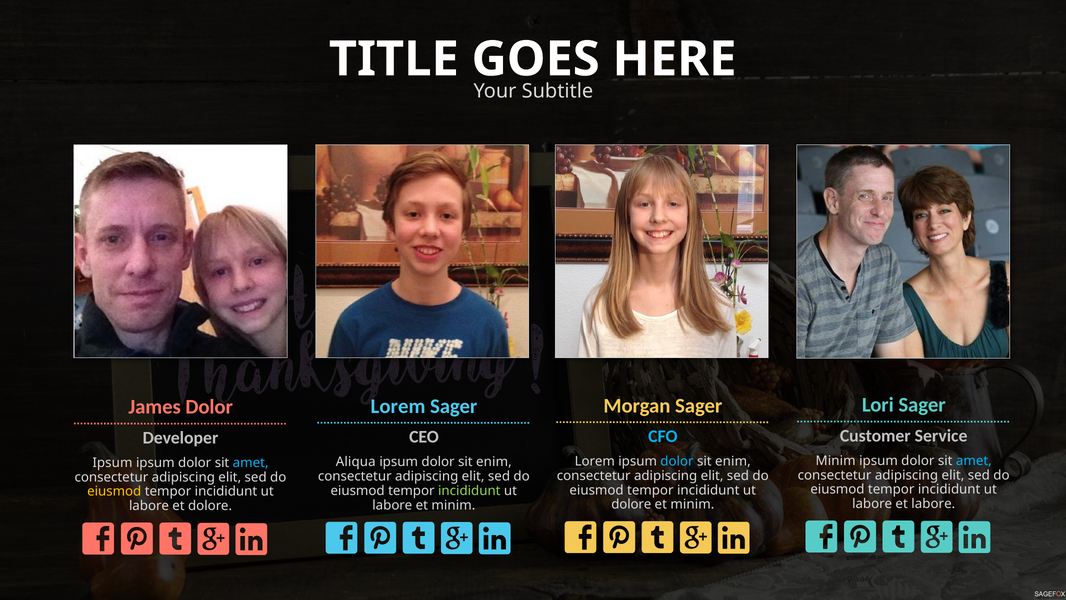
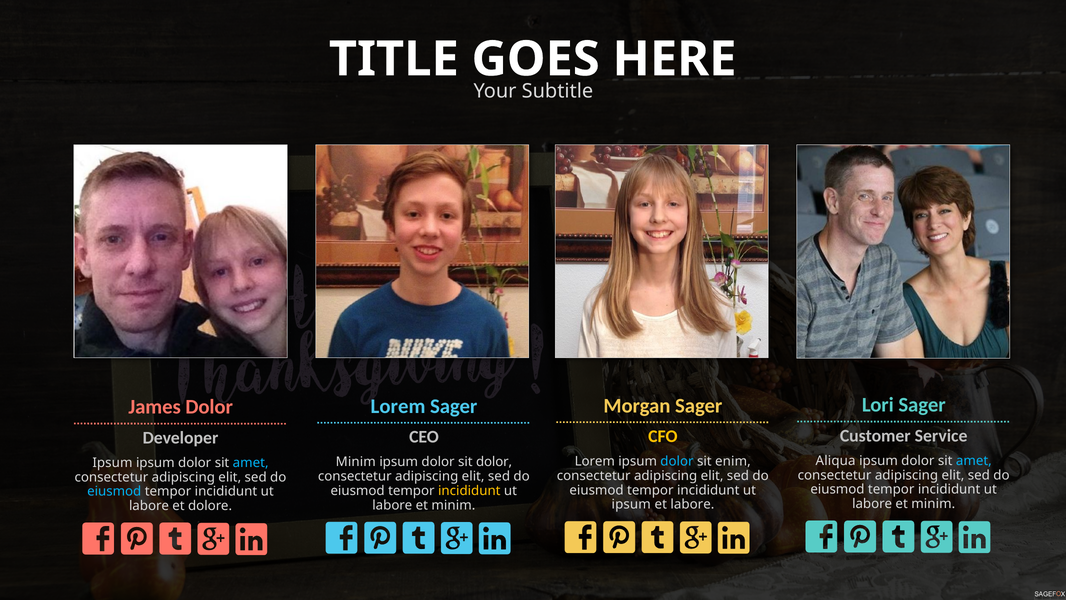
CFO colour: light blue -> yellow (663, 436)
Minim: Minim -> Aliqua (836, 460)
Aliqua: Aliqua -> Minim (356, 462)
enim: enim -> dolor (494, 462)
incididunt colour: light green -> yellow (469, 490)
eiusmod colour: yellow -> light blue (114, 491)
labore: labore -> minim (933, 504)
dolore: dolore -> ipsum (631, 504)
minim: minim -> labore (692, 504)
